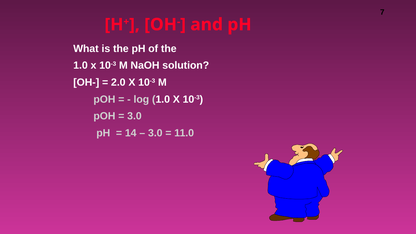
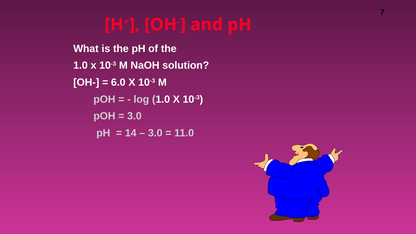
2.0: 2.0 -> 6.0 (118, 82)
